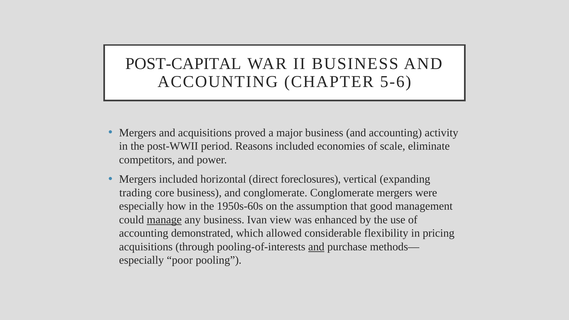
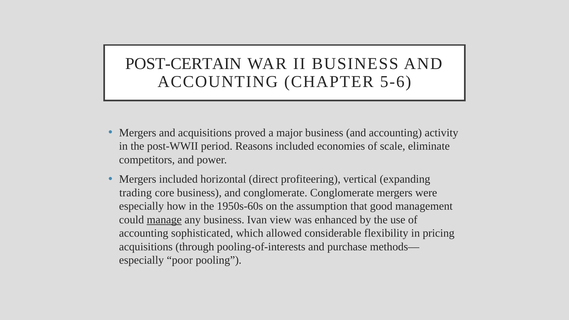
POST-CAPITAL: POST-CAPITAL -> POST-CERTAIN (183, 64)
foreclosures: foreclosures -> profiteering (311, 179)
demonstrated: demonstrated -> sophisticated (202, 233)
and underline: present -> none (316, 247)
